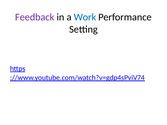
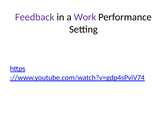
Work colour: blue -> purple (85, 17)
